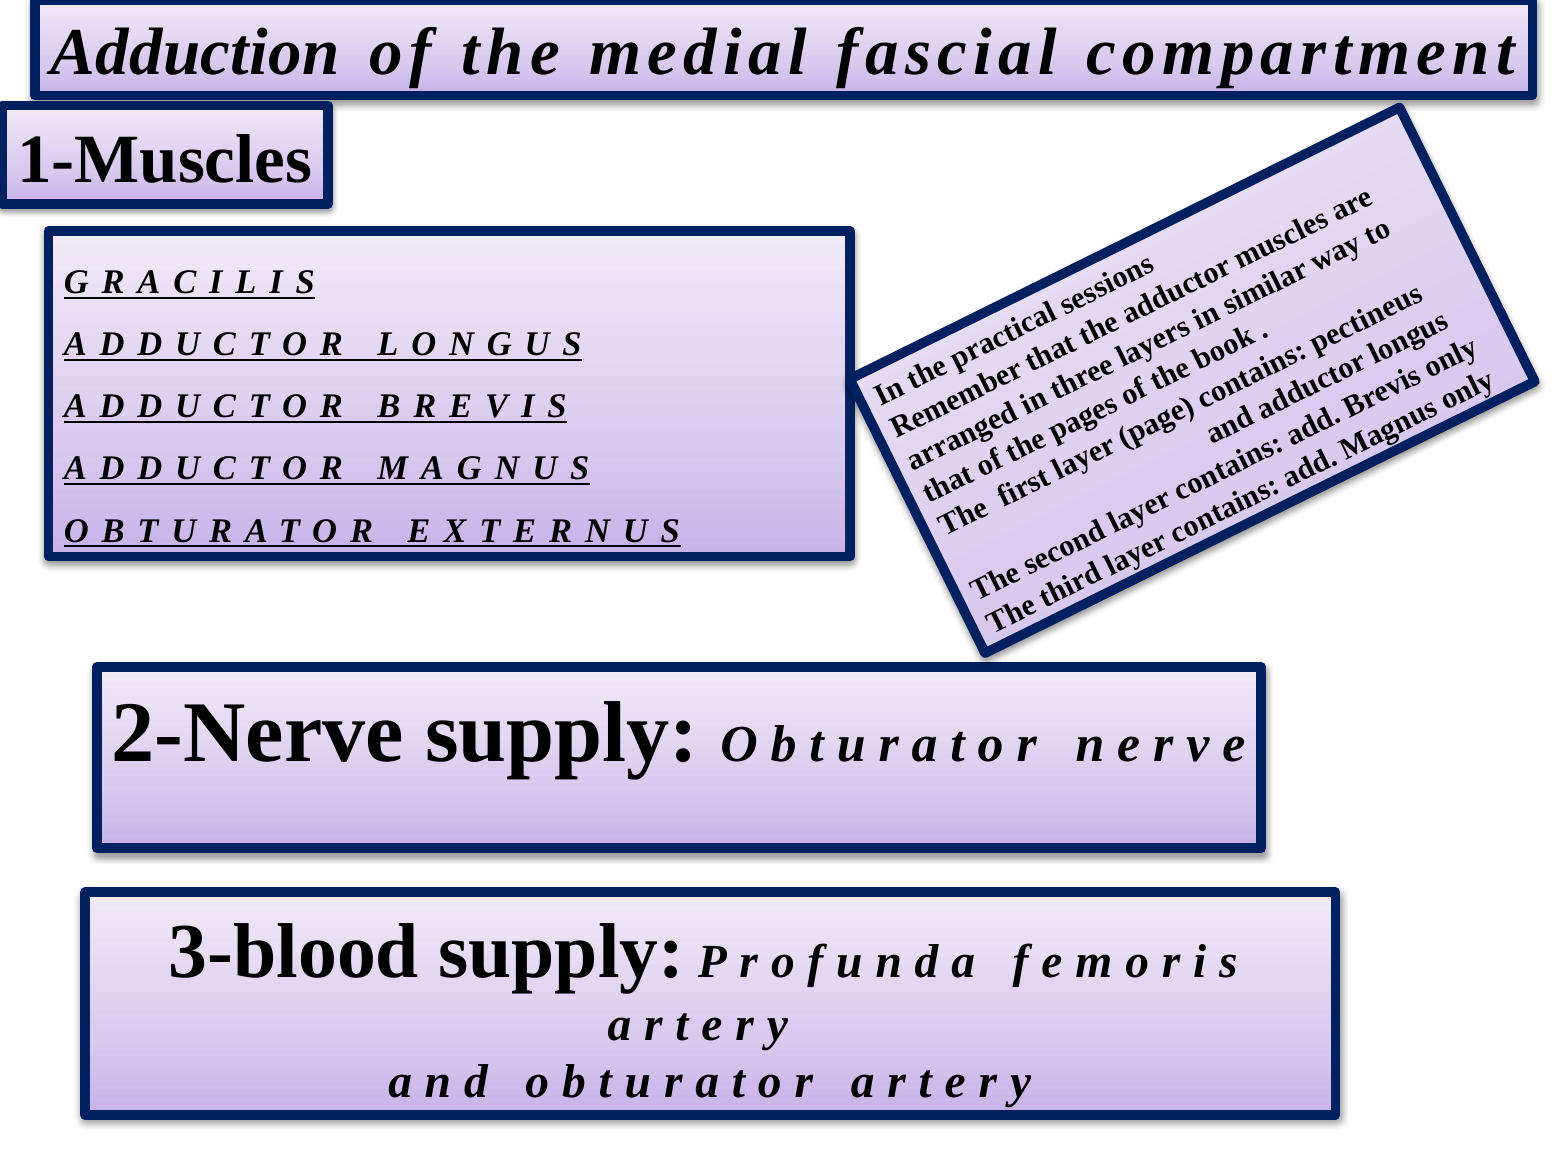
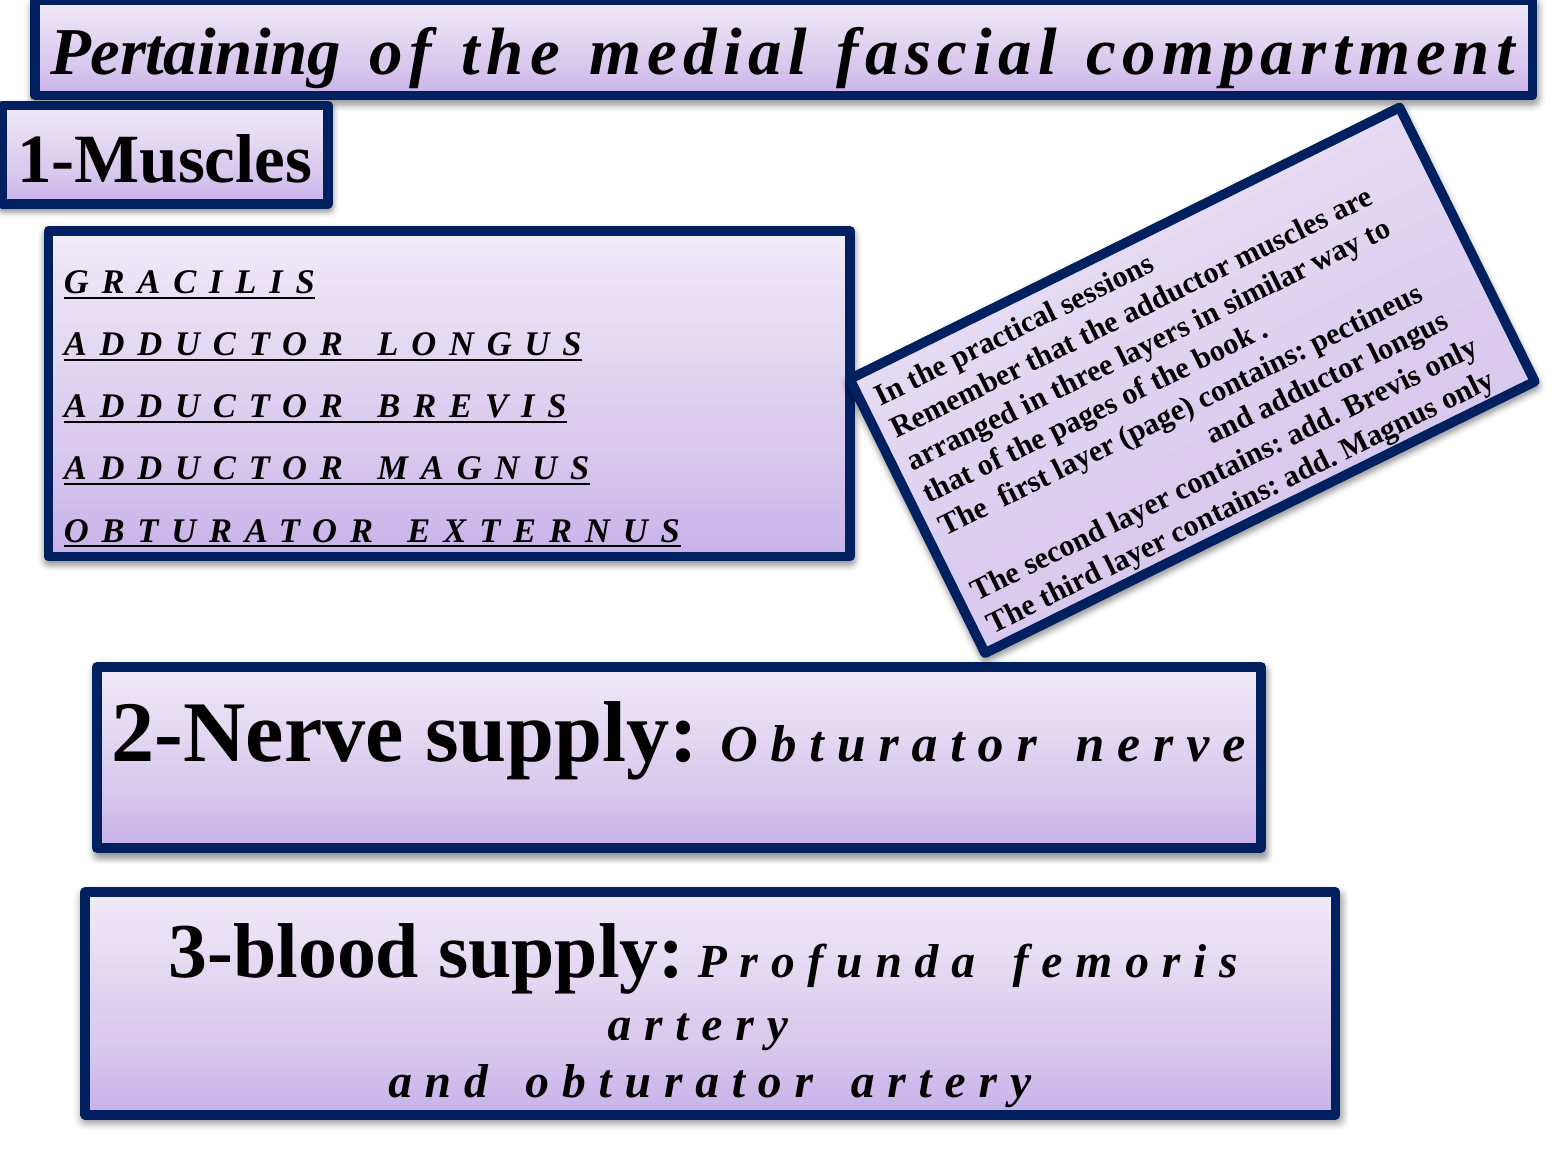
Adduction: Adduction -> Pertaining (196, 52)
